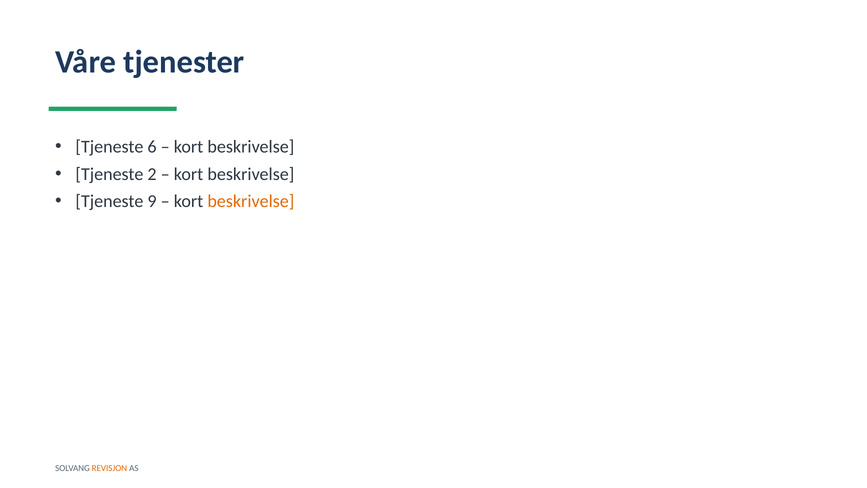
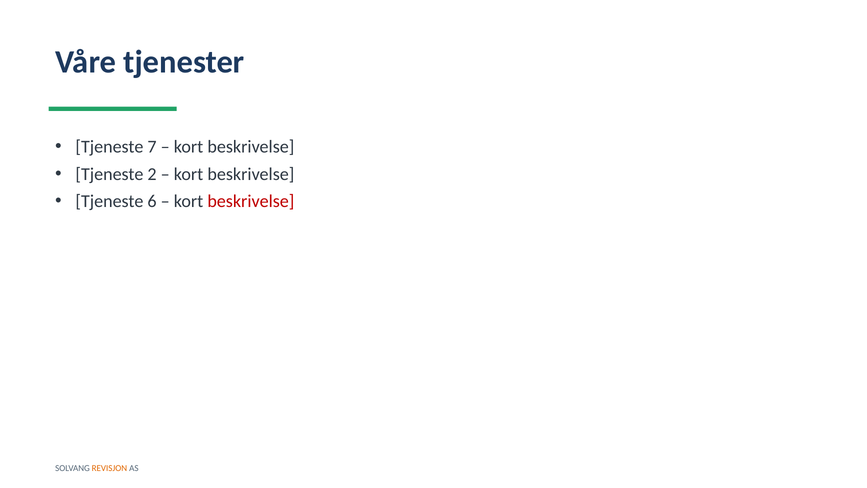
6: 6 -> 7 (152, 147)
9: 9 -> 6 (152, 201)
beskrivelse colour: orange -> red (251, 201)
